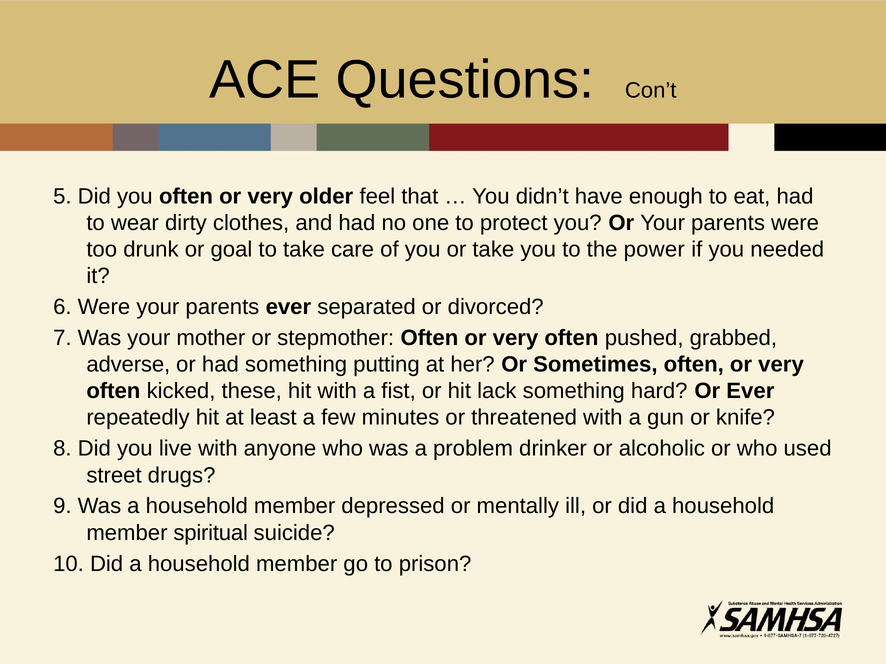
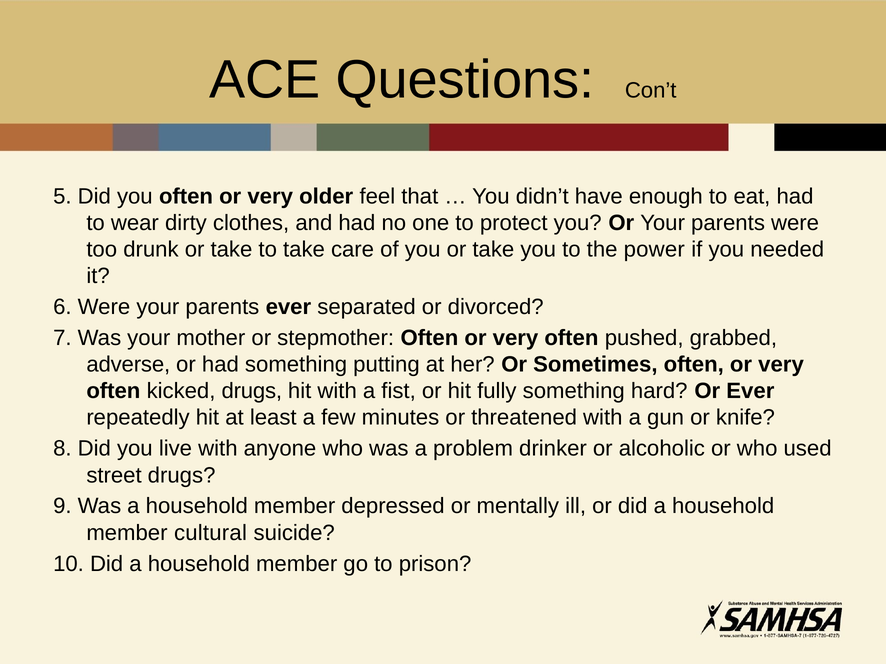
drunk or goal: goal -> take (231, 250)
kicked these: these -> drugs (252, 391)
lack: lack -> fully (497, 391)
spiritual: spiritual -> cultural (210, 533)
